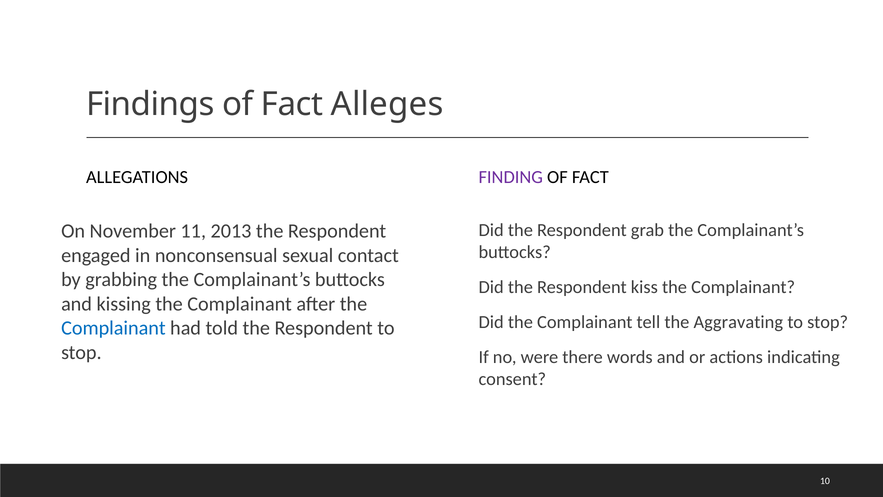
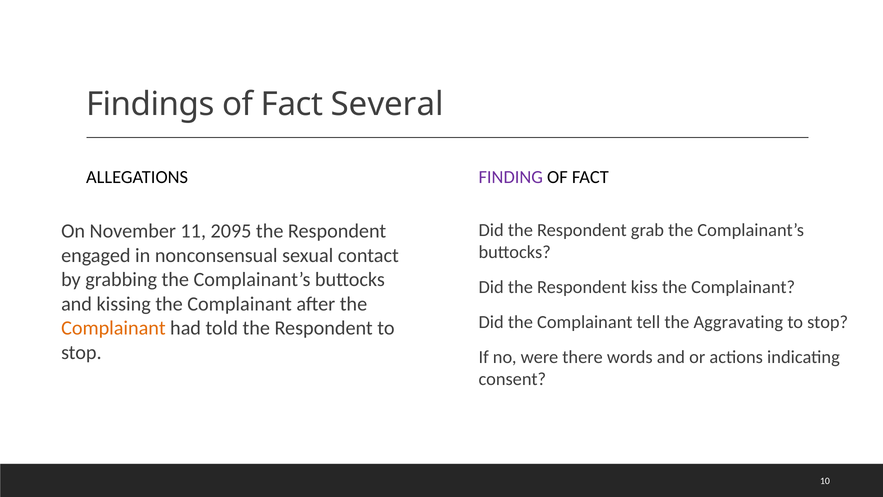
Alleges: Alleges -> Several (387, 104)
2013: 2013 -> 2095 (231, 231)
Complainant colour: blue -> orange (113, 328)
